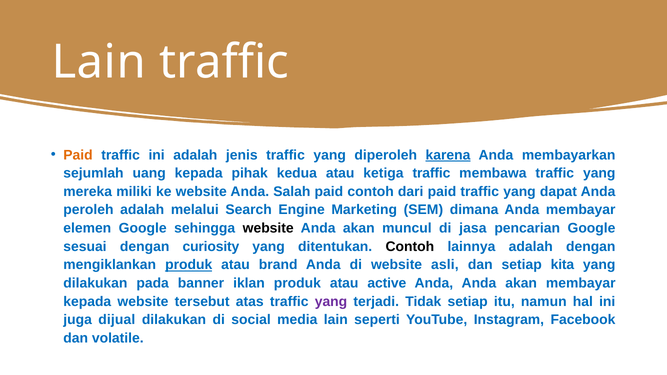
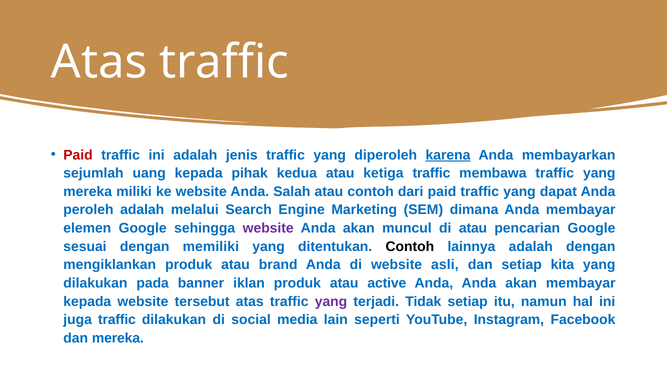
Lain: Lain -> Atas (99, 62)
Paid colour: orange -> red (78, 155)
Salah paid: paid -> atau (329, 192)
website colour: black -> purple (268, 228)
di jasa: jasa -> atau (473, 228)
curiosity: curiosity -> memiliki (211, 247)
produk underline: present -> none (189, 265)
juga dijual: dijual -> traffic (117, 320)
dan volatile: volatile -> mereka (118, 338)
